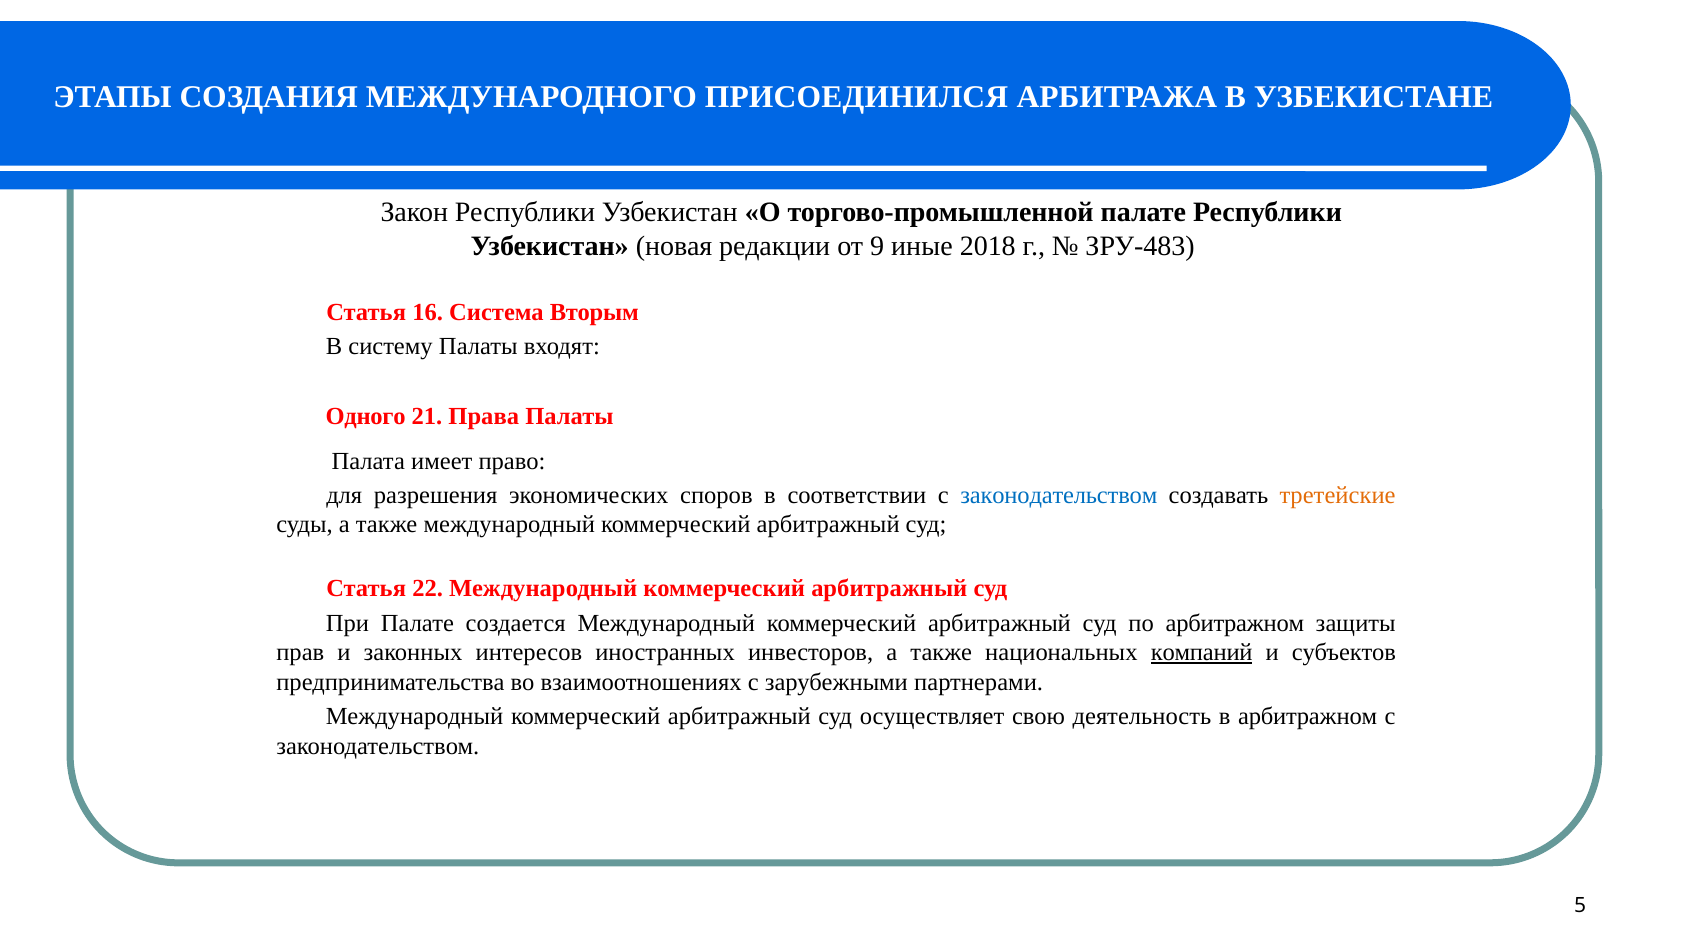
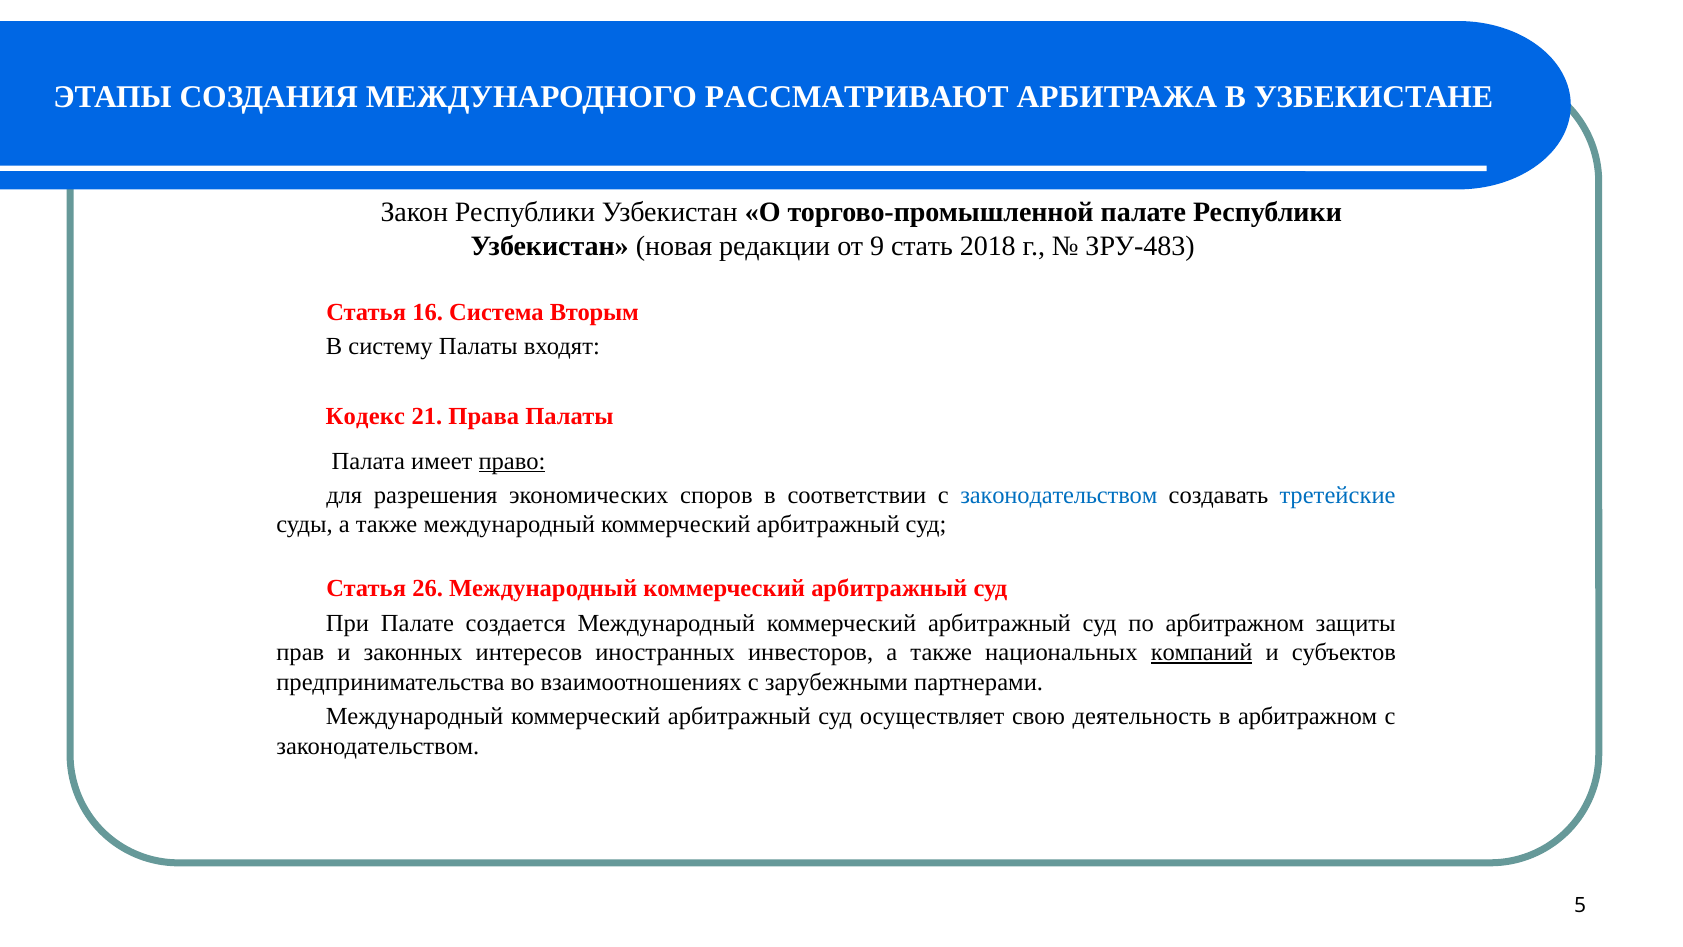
ПРИСОЕДИНИЛСЯ: ПРИСОЕДИНИЛСЯ -> РАССМАТРИВАЮТ (857, 97)
иные: иные -> стать (922, 246)
Одного: Одного -> Кодекс (365, 416)
право underline: none -> present (512, 461)
третейские colour: orange -> blue (1338, 495)
22: 22 -> 26 (428, 588)
